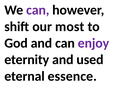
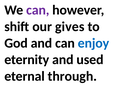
most: most -> gives (70, 27)
enjoy colour: purple -> blue (93, 43)
essence: essence -> through (72, 76)
